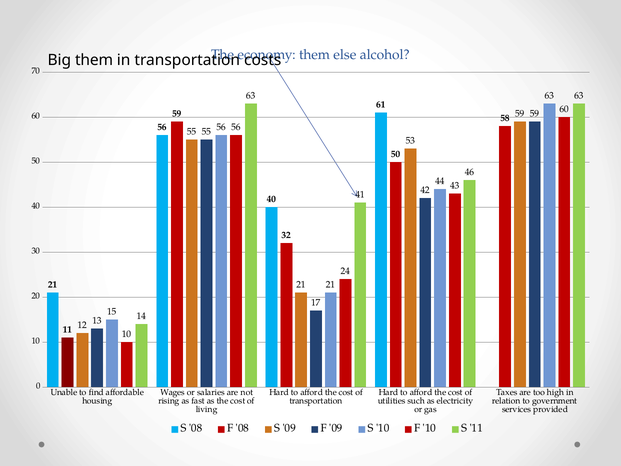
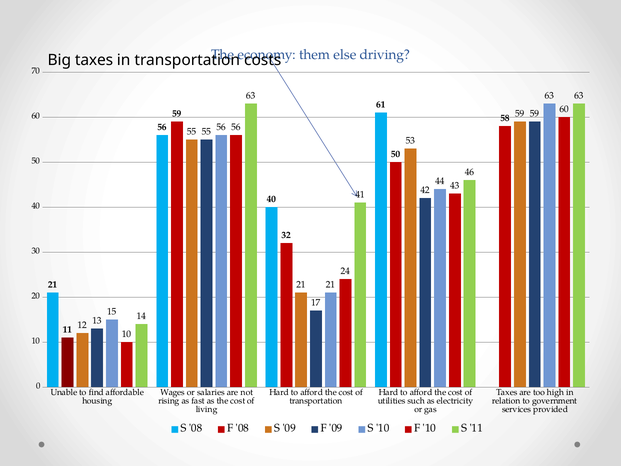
alcohol: alcohol -> driving (385, 54)
Big them: them -> taxes (94, 60)
